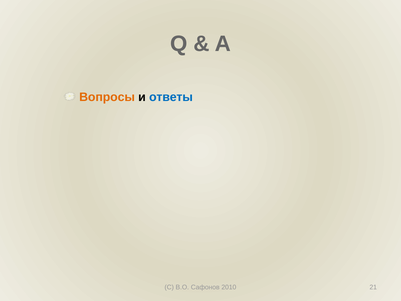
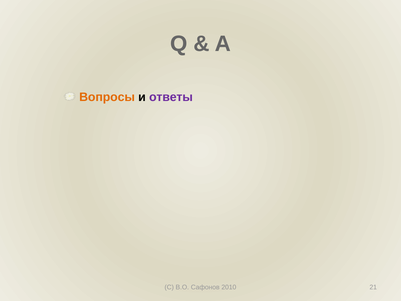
ответы colour: blue -> purple (171, 97)
